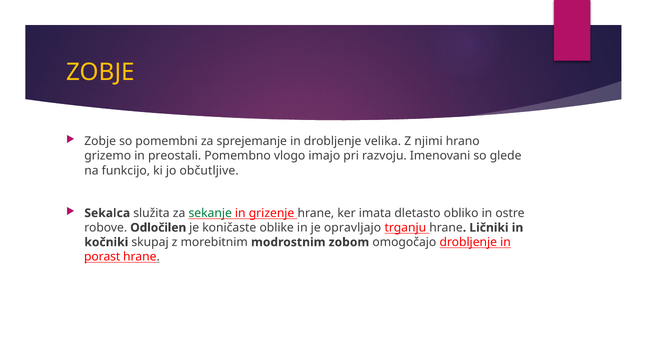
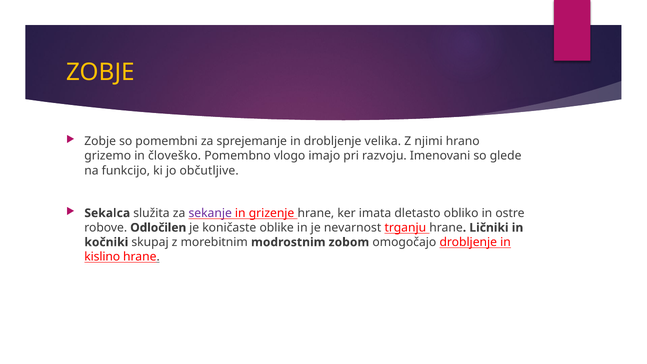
preostali: preostali -> človeško (175, 156)
sekanje colour: green -> purple (210, 213)
opravljajo: opravljajo -> nevarnost (353, 228)
porast: porast -> kislino (102, 257)
